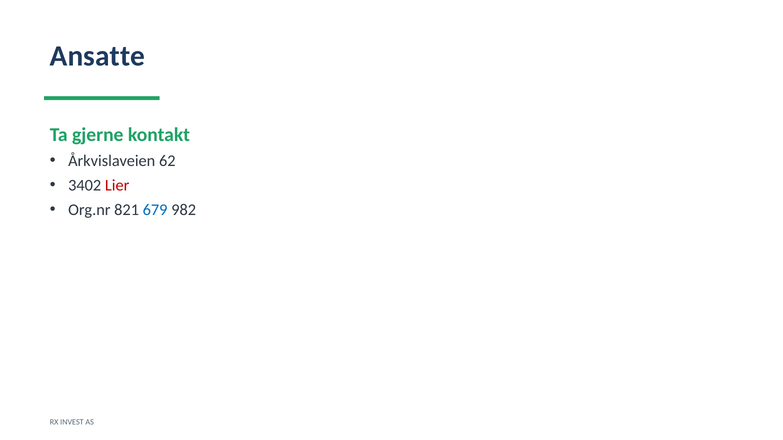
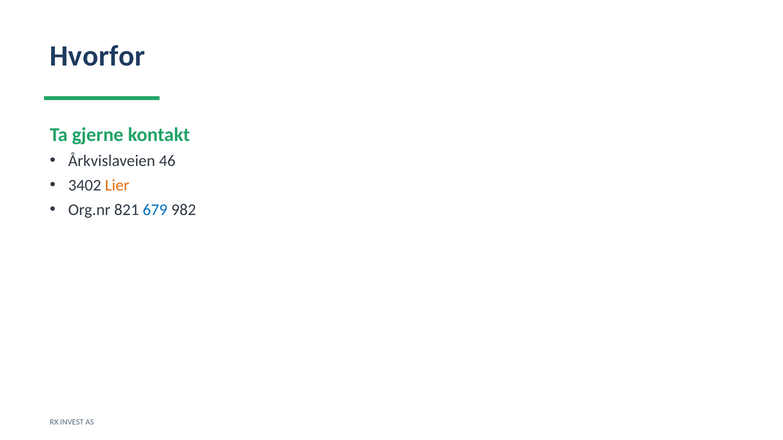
Ansatte: Ansatte -> Hvorfor (97, 56)
62: 62 -> 46 (167, 161)
Lier colour: red -> orange (117, 185)
